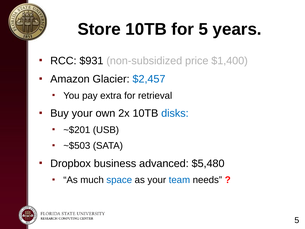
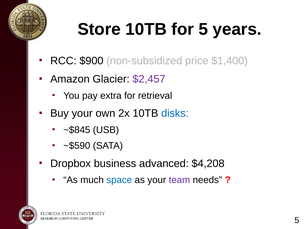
$931: $931 -> $900 (91, 61)
$2,457 colour: blue -> purple (149, 79)
~$201: ~$201 -> ~$845 (77, 130)
~$503: ~$503 -> ~$590 (77, 146)
$5,480: $5,480 -> $4,208 (208, 163)
team colour: blue -> purple (179, 180)
